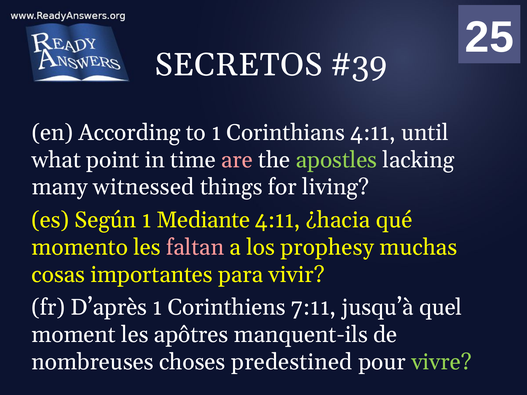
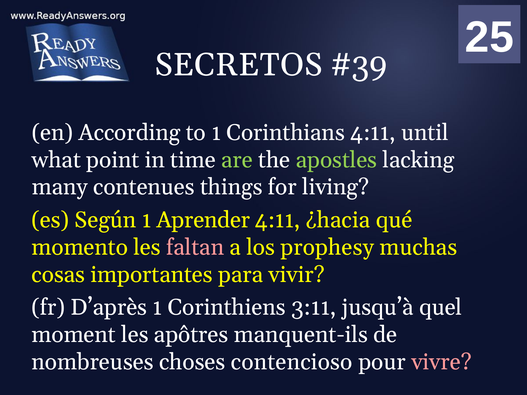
are colour: pink -> light green (237, 160)
witnessed: witnessed -> contenues (144, 187)
Mediante: Mediante -> Aprender (203, 220)
7:11: 7:11 -> 3:11 (314, 308)
predestined: predestined -> contencioso (292, 362)
vivre colour: light green -> pink (441, 362)
